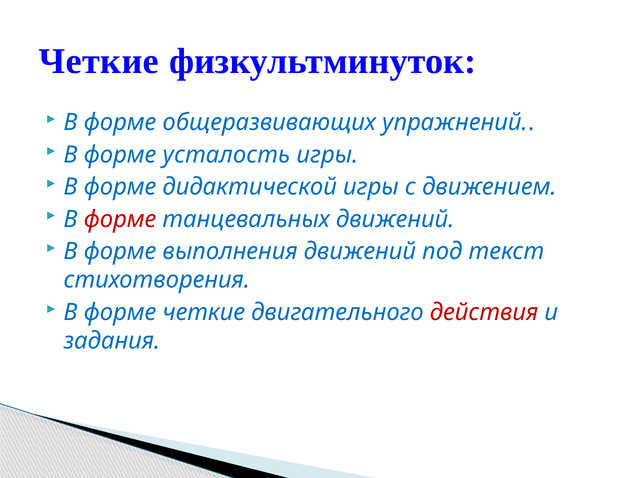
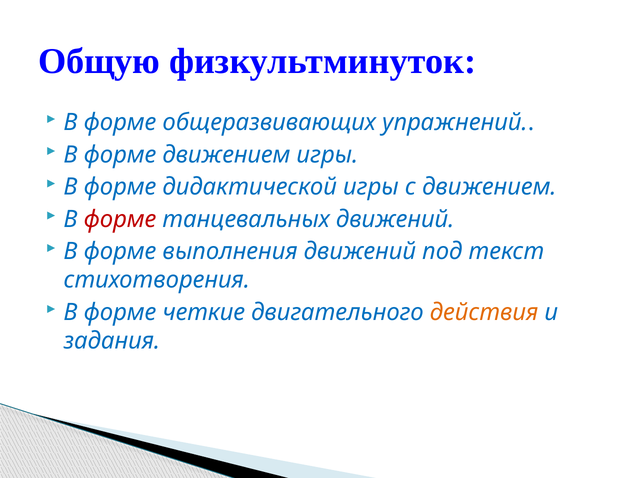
Четкие: Четкие -> Общую (99, 61)
форме усталость: усталость -> движением (226, 155)
действия colour: red -> orange (484, 312)
